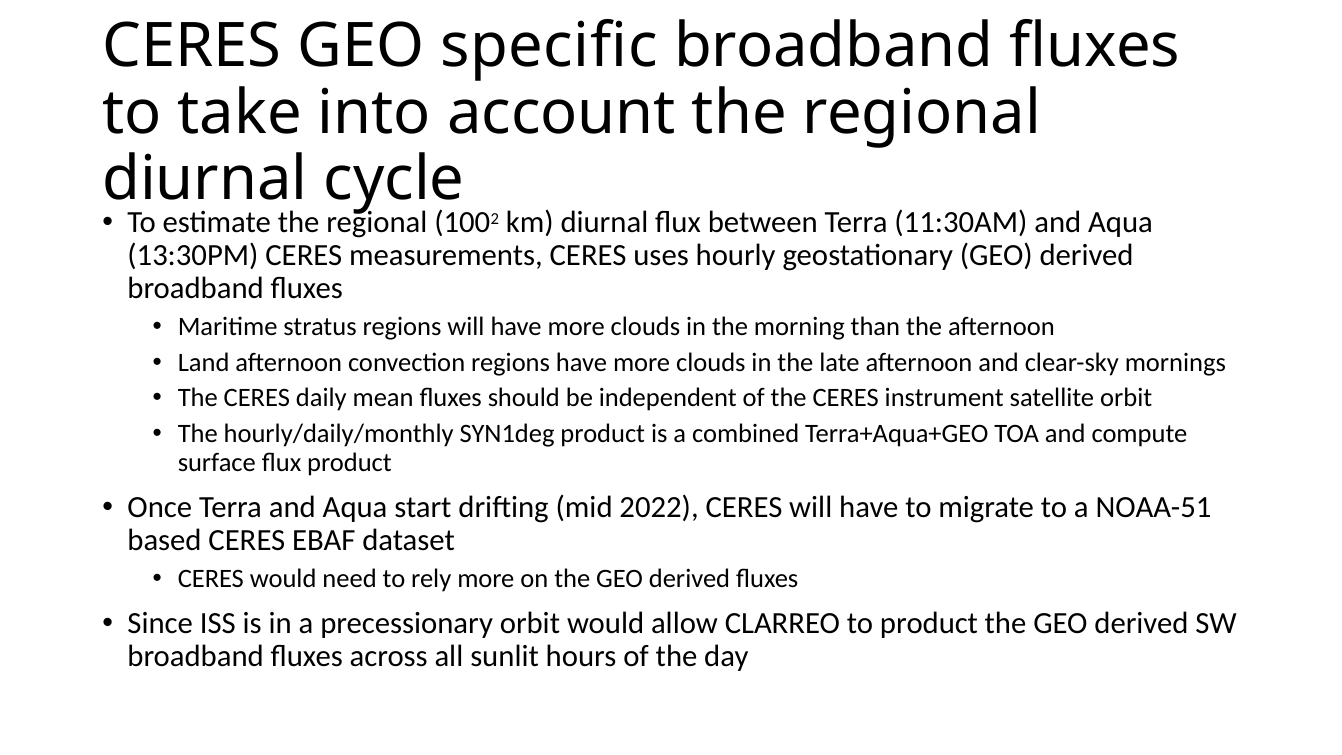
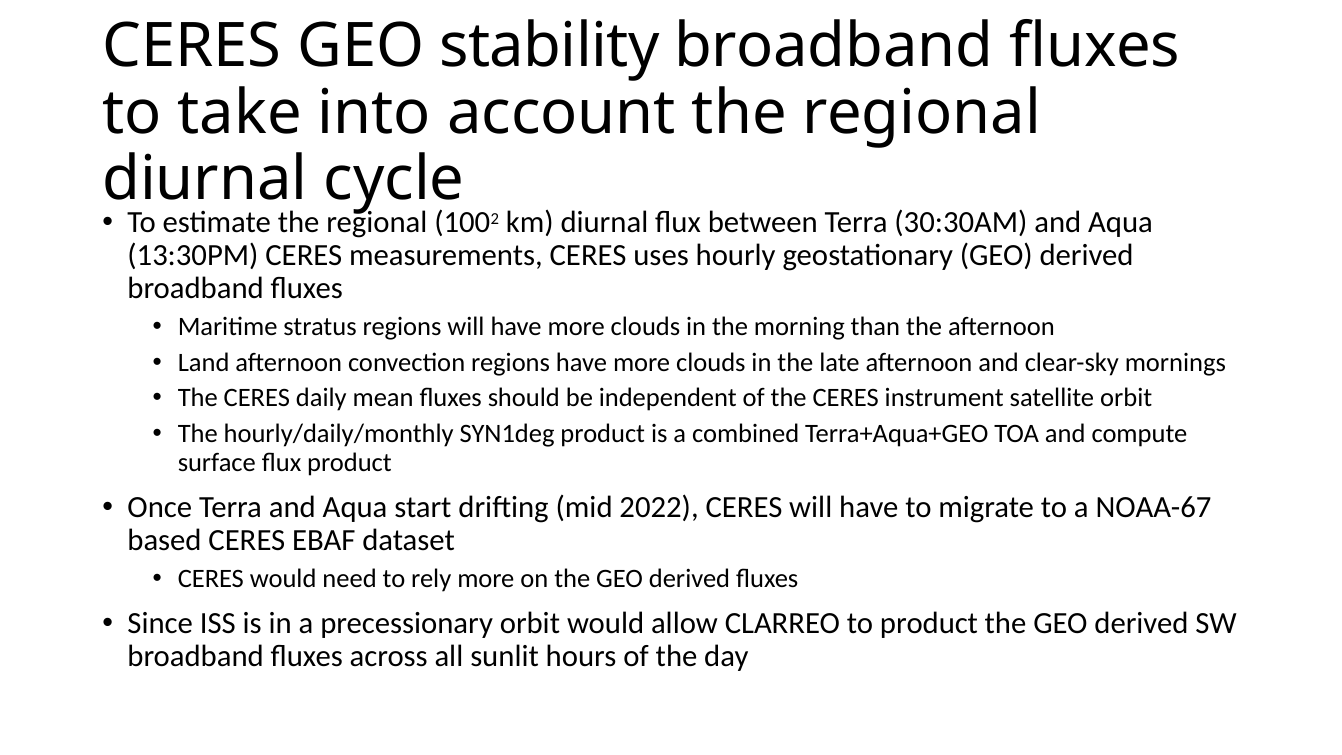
specific: specific -> stability (550, 46)
11:30AM: 11:30AM -> 30:30AM (961, 222)
NOAA-51: NOAA-51 -> NOAA-67 (1153, 507)
